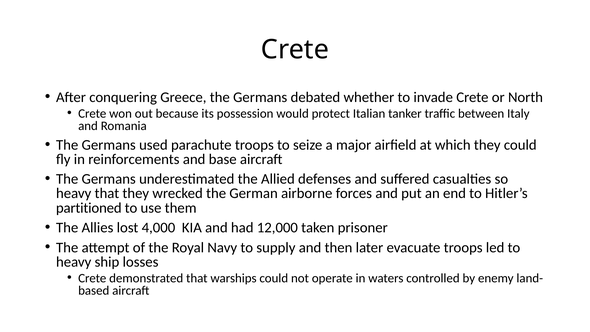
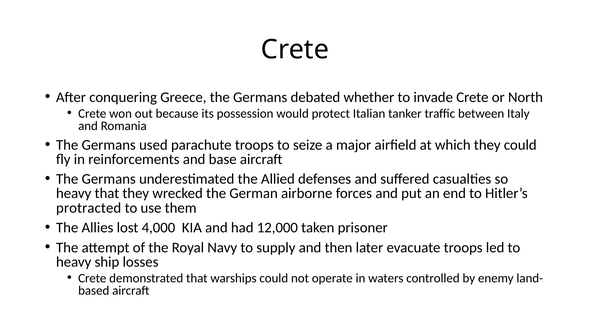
partitioned: partitioned -> protracted (89, 208)
